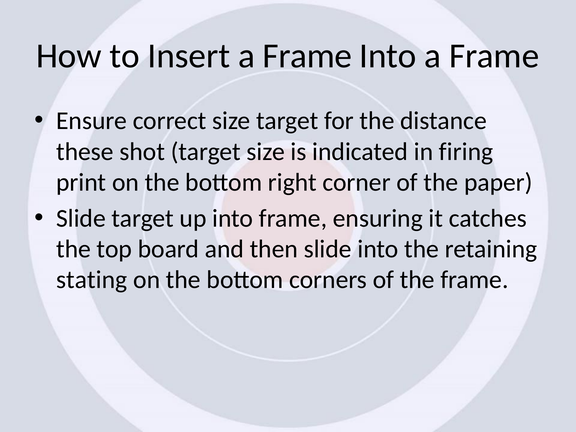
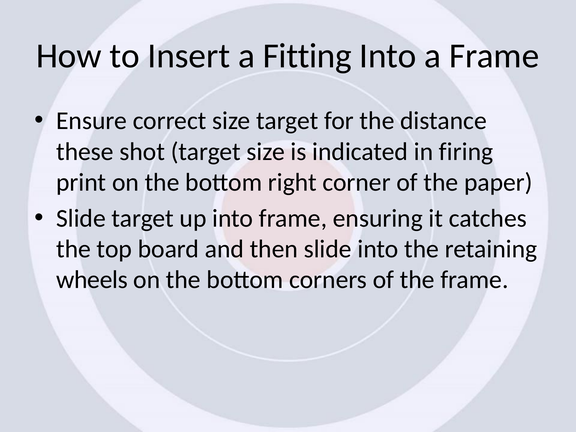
Insert a Frame: Frame -> Fitting (307, 56)
stating: stating -> wheels (92, 280)
